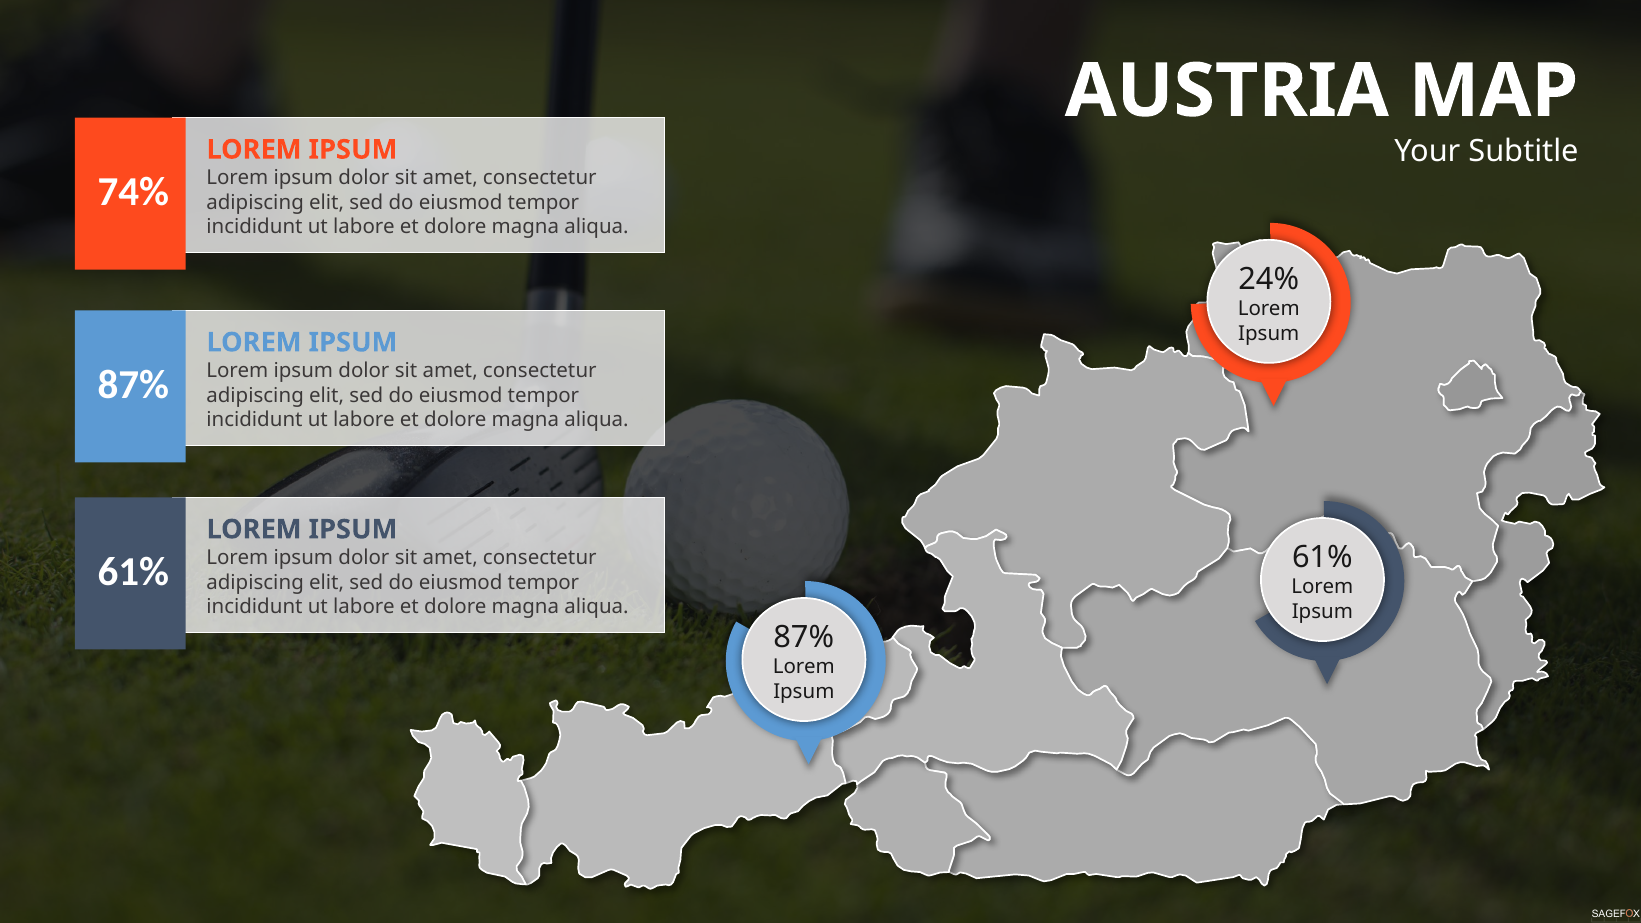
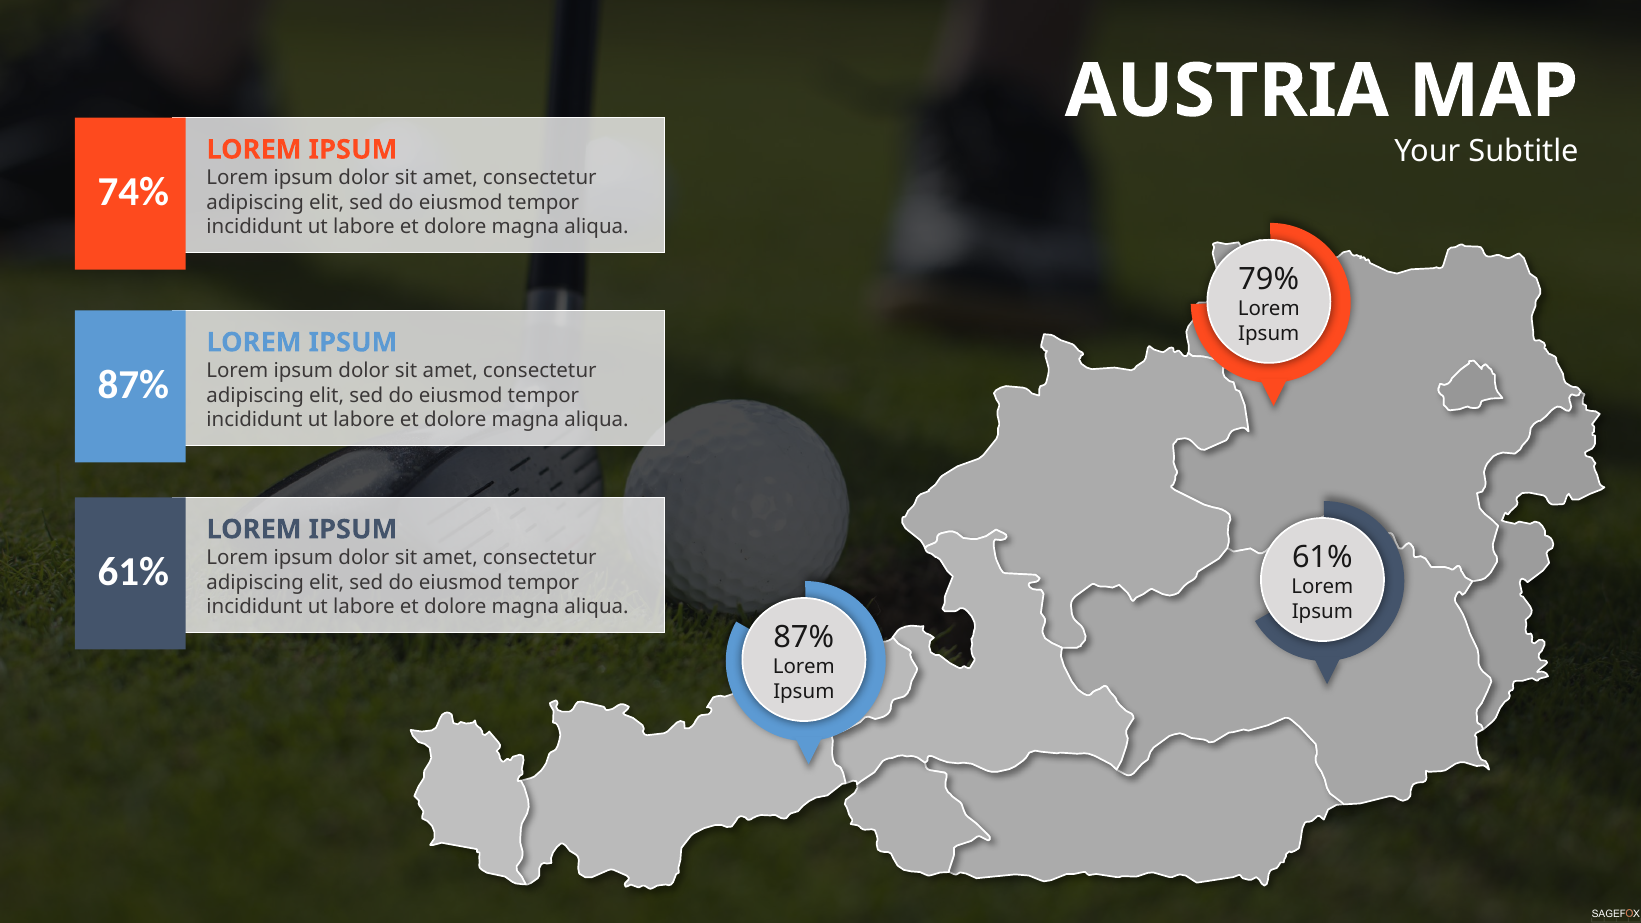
24%: 24% -> 79% (1269, 279)
